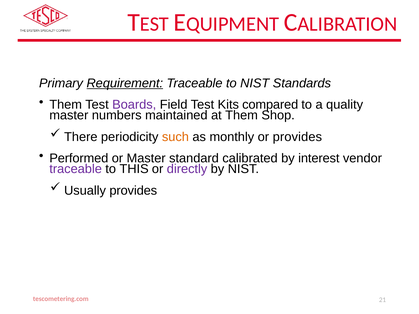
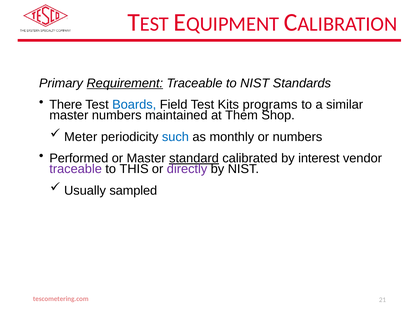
Them: Them -> There (66, 105)
Boards colour: purple -> blue (134, 105)
compared: compared -> programs (270, 105)
quality: quality -> similar (345, 105)
There: There -> Meter (81, 137)
such colour: orange -> blue (175, 137)
or provides: provides -> numbers (297, 137)
standard underline: none -> present (194, 158)
Usually provides: provides -> sampled (133, 191)
